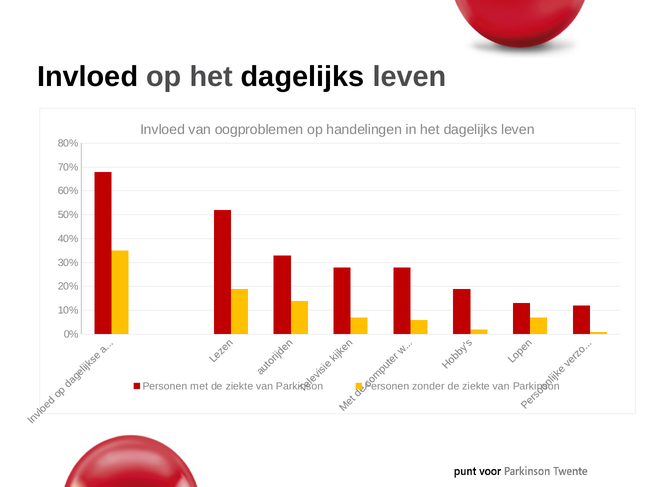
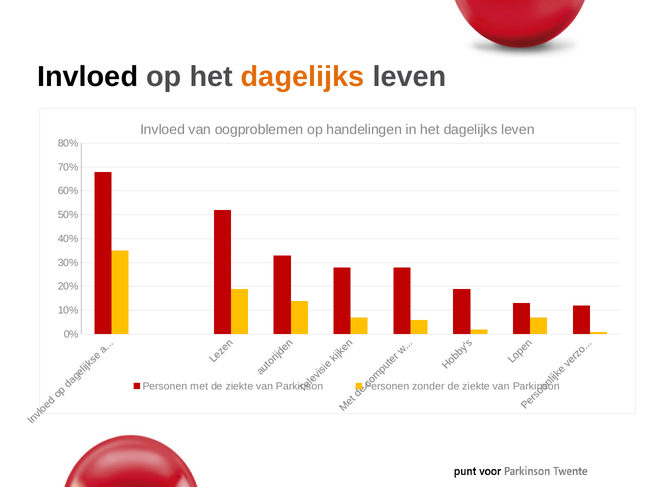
dagelijks colour: black -> orange (303, 77)
